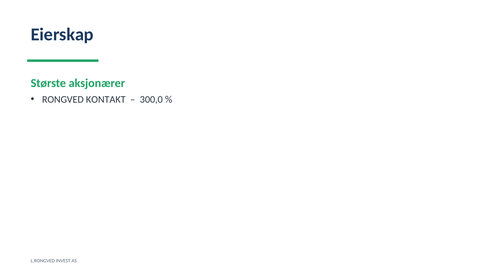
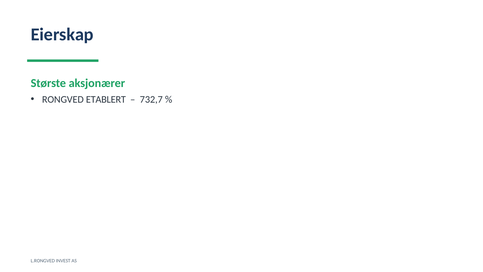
KONTAKT: KONTAKT -> ETABLERT (106, 99)
300,0: 300,0 -> 732,7 (151, 99)
